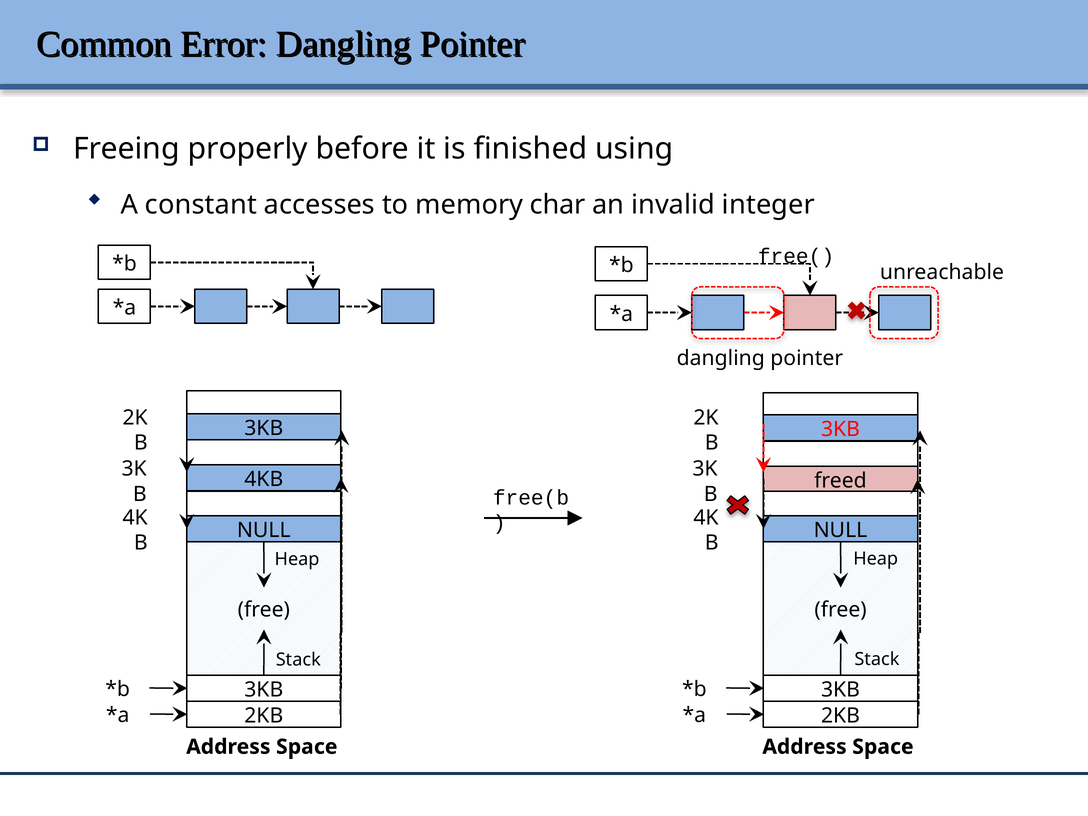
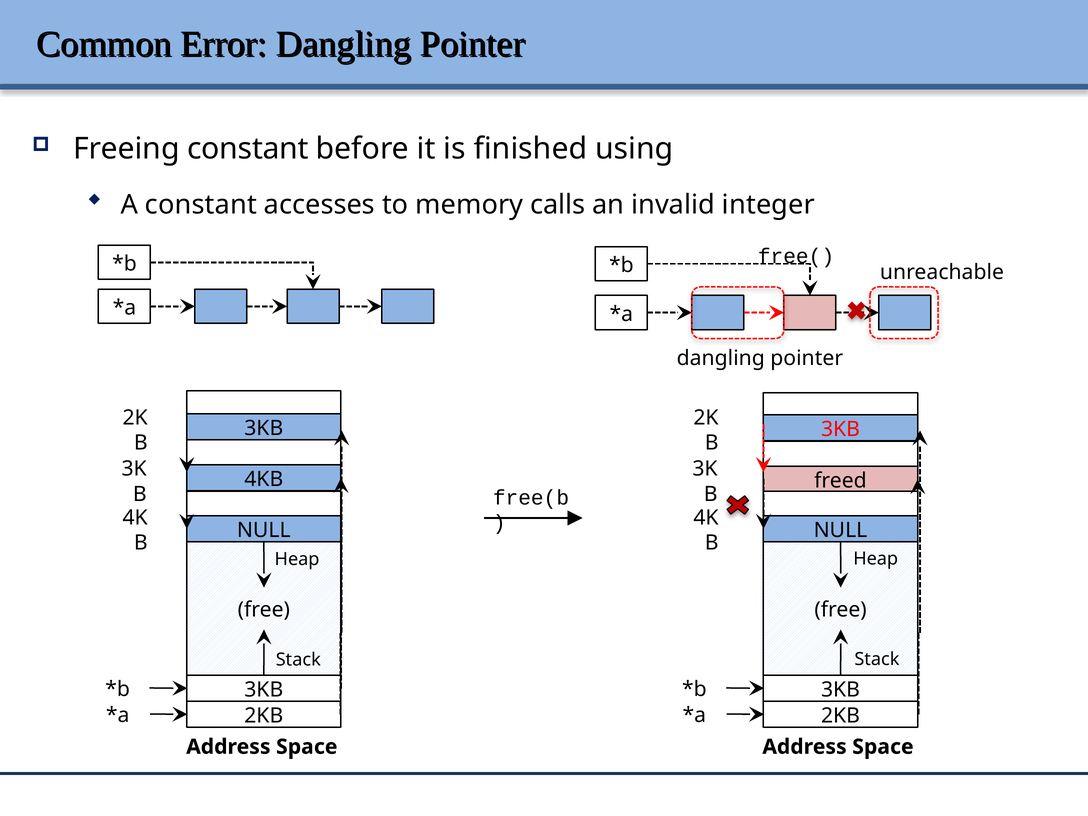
Freeing properly: properly -> constant (248, 149)
char: char -> calls (558, 205)
